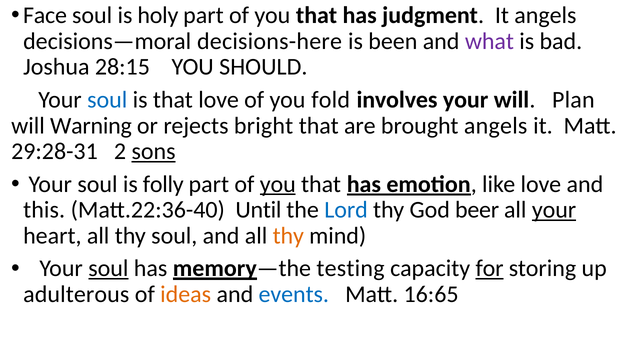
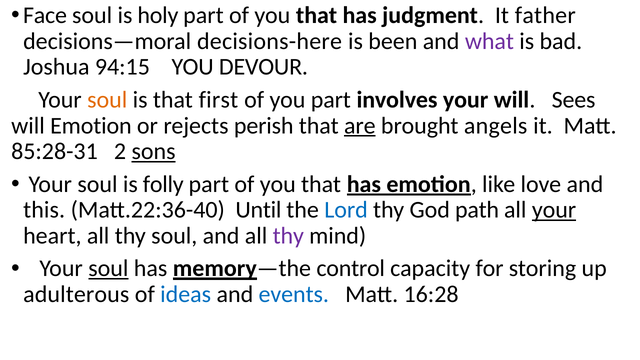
It angels: angels -> father (545, 15)
28:15: 28:15 -> 94:15 (122, 67)
SHOULD: SHOULD -> DEVOUR (263, 67)
soul colour: blue -> orange (107, 100)
that love: love -> first (218, 100)
you fold: fold -> part (331, 100)
Plan: Plan -> Sees (574, 100)
will Warning: Warning -> Emotion (91, 126)
bright: bright -> perish (264, 126)
are underline: none -> present (360, 126)
29:28-31: 29:28-31 -> 85:28-31 (54, 152)
you underline: present -> none (278, 184)
beer: beer -> path (477, 210)
thy colour: orange -> purple (288, 236)
testing: testing -> control (351, 269)
for underline: present -> none (490, 269)
ideas colour: orange -> blue (186, 294)
16:65: 16:65 -> 16:28 (431, 294)
